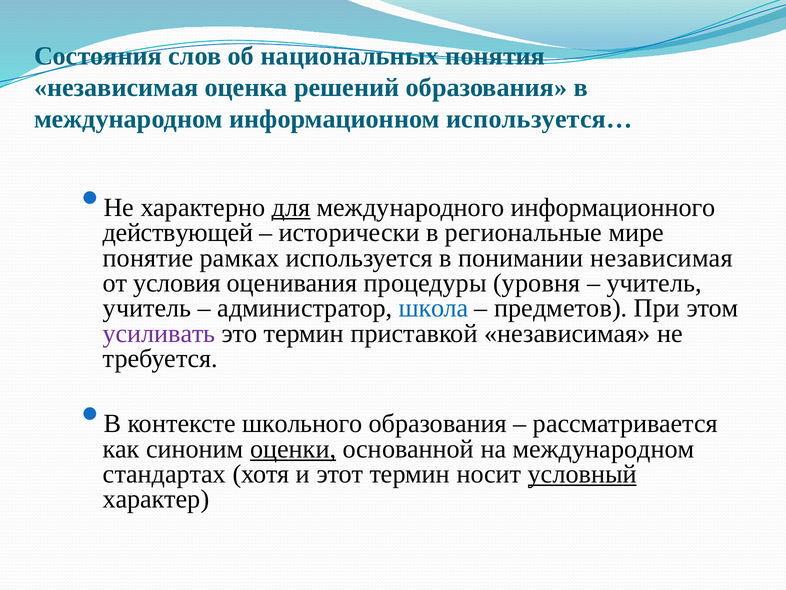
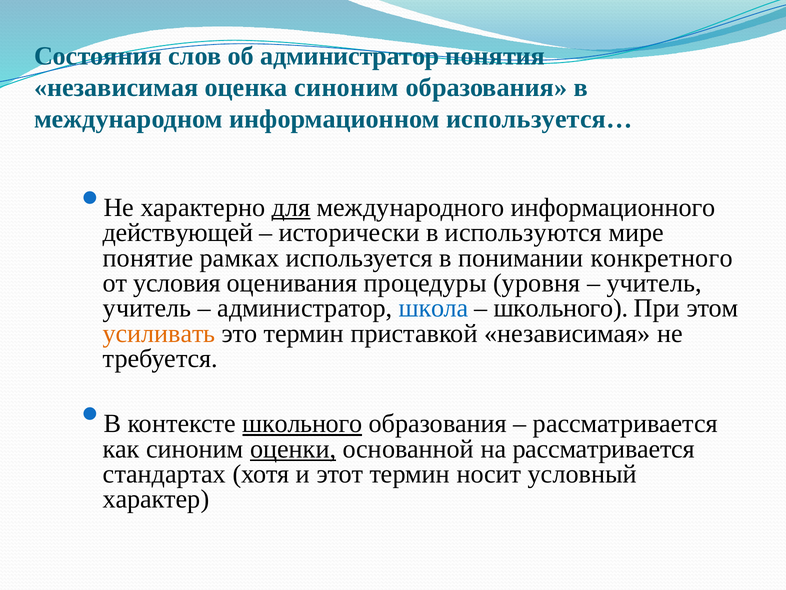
об национальных: национальных -> администратор (350, 56)
оценка решений: решений -> синоним (347, 88)
региональные: региональные -> используются (523, 233)
понимании независимая: независимая -> конкретного (662, 258)
предметов: предметов -> школьного (561, 308)
усиливать colour: purple -> orange (159, 333)
школьного underline: none -> present (302, 423)
на международном: международном -> рассматривается (604, 448)
условный underline: present -> none (582, 474)
